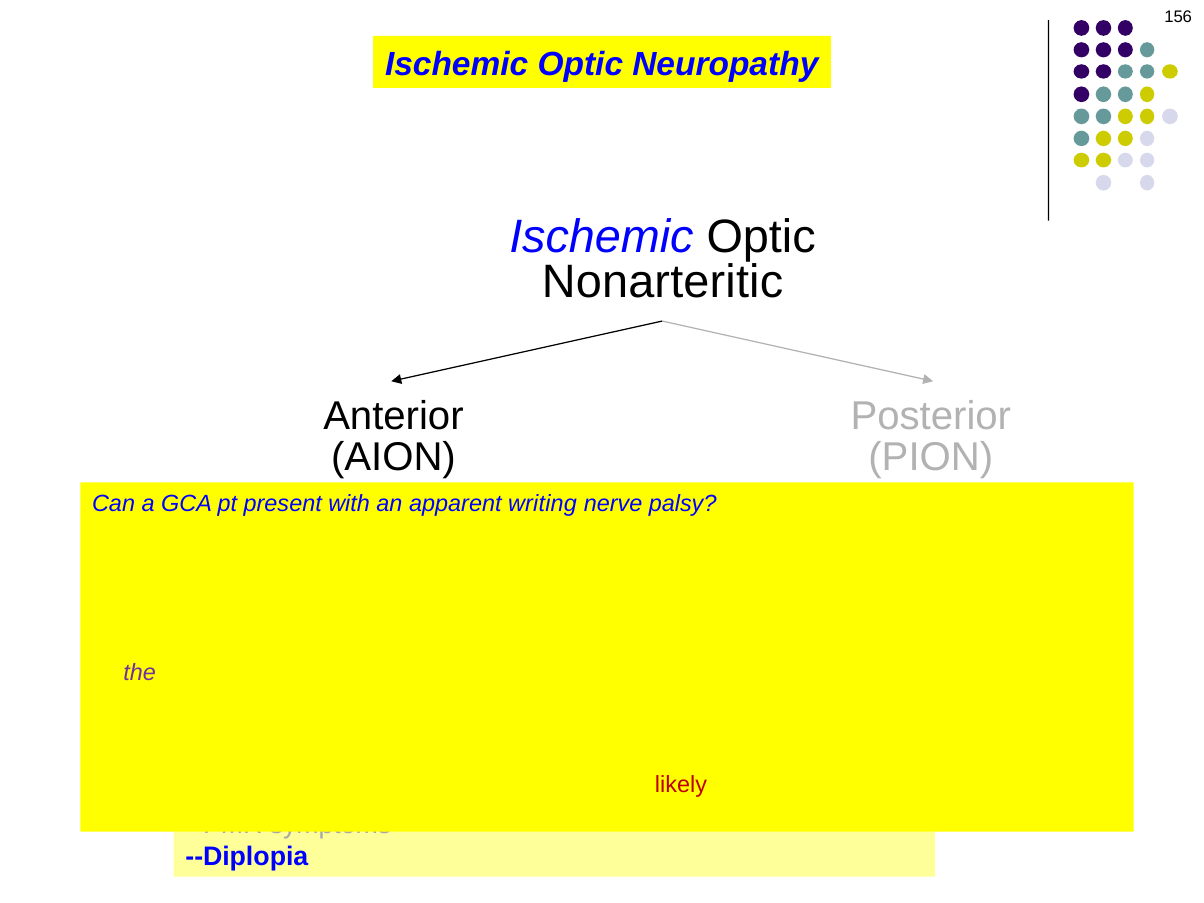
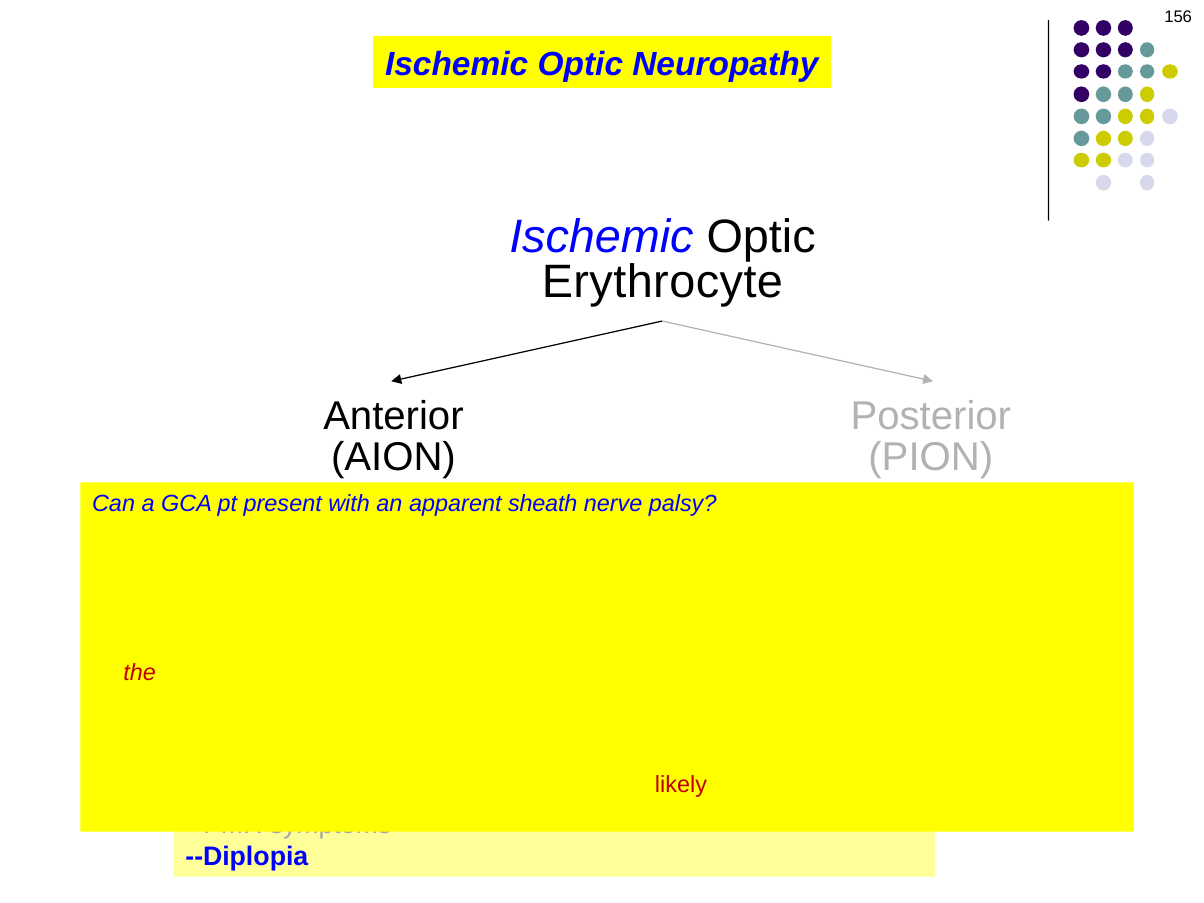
Nonarteritic: Nonarteritic -> Erythrocyte (662, 282)
writing: writing -> sheath (543, 504)
the colour: purple -> red (140, 673)
